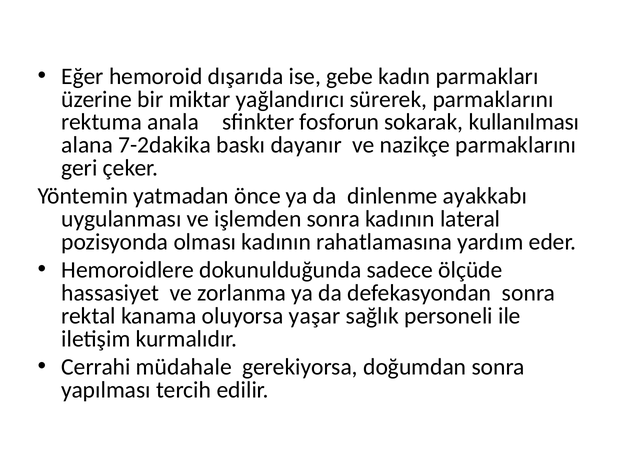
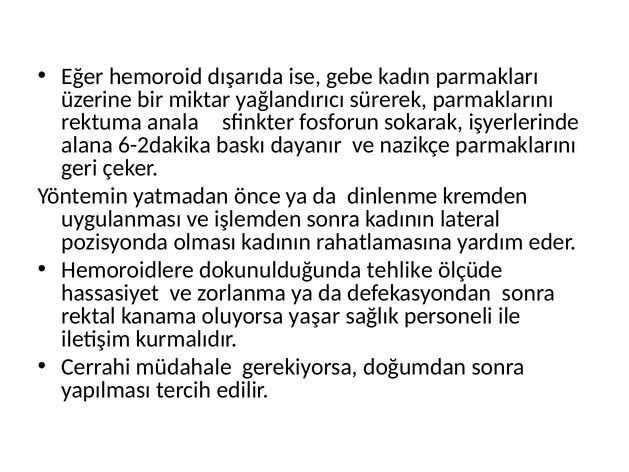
kullanılması: kullanılması -> işyerlerinde (524, 122)
7-2dakika: 7-2dakika -> 6-2dakika (165, 145)
ayakkabı: ayakkabı -> kremden (485, 196)
sadece: sadece -> tehlike (400, 270)
